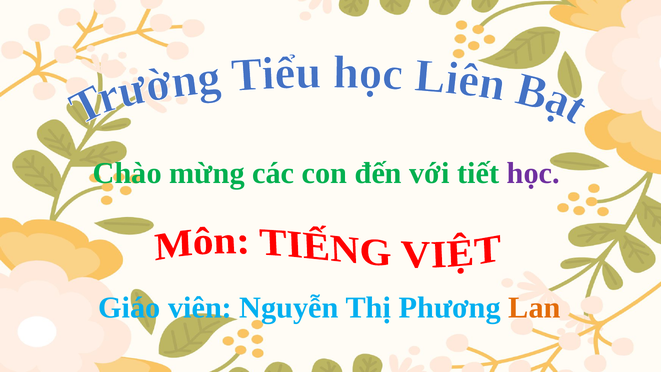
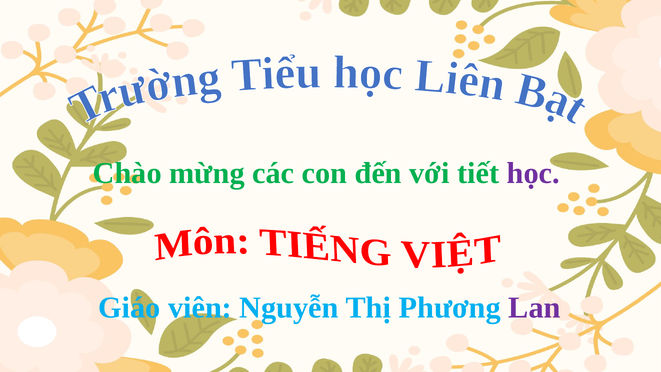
Lan colour: orange -> purple (535, 308)
